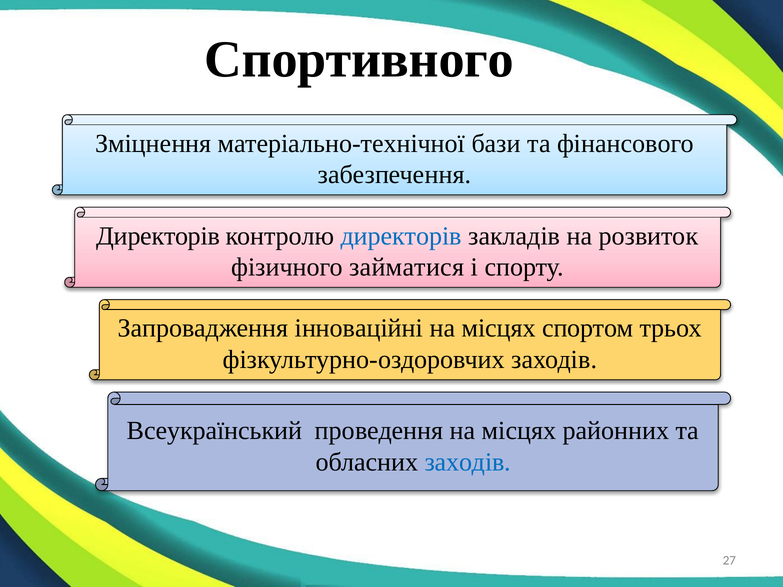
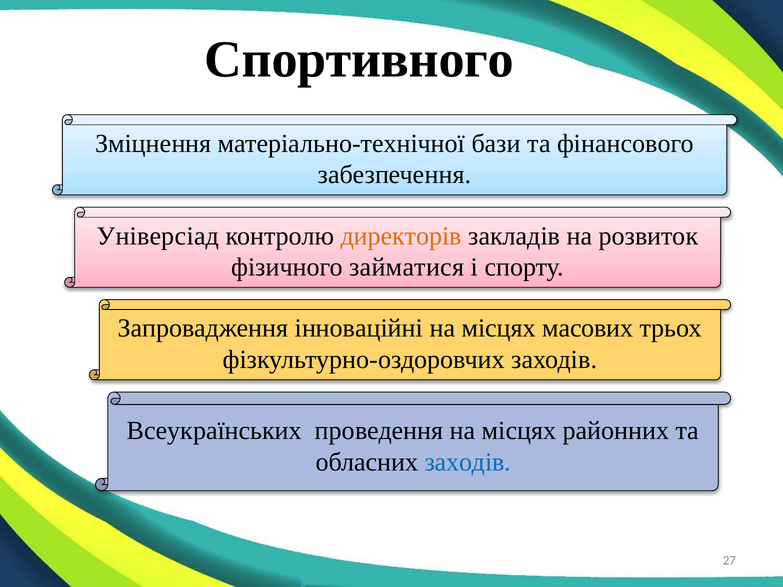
Директорів: Директорів -> Універсіад (158, 236)
директорів colour: blue -> orange (401, 236)
спортом: спортом -> масових (588, 329)
Всеукраїнський: Всеукраїнський -> Всеукраїнських (214, 431)
